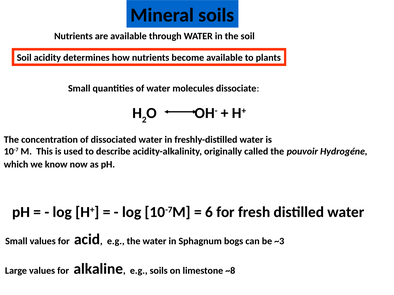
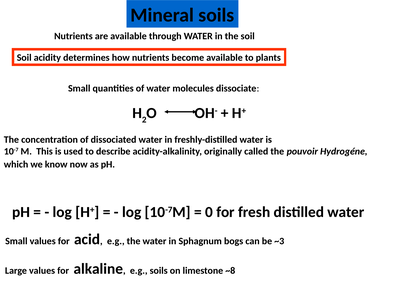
6: 6 -> 0 (209, 212)
